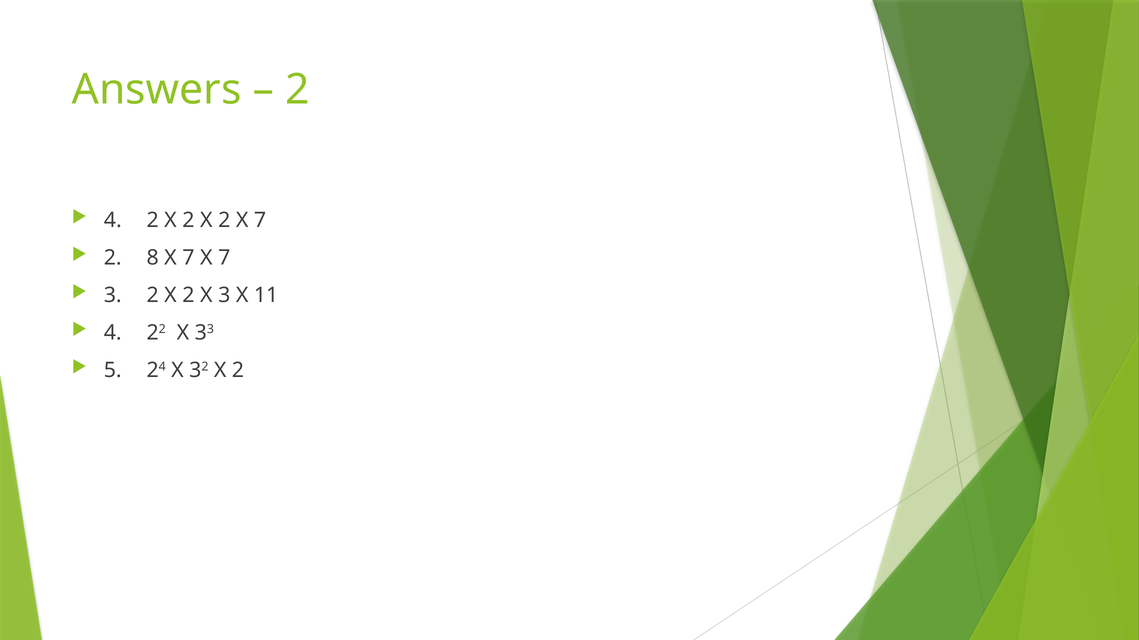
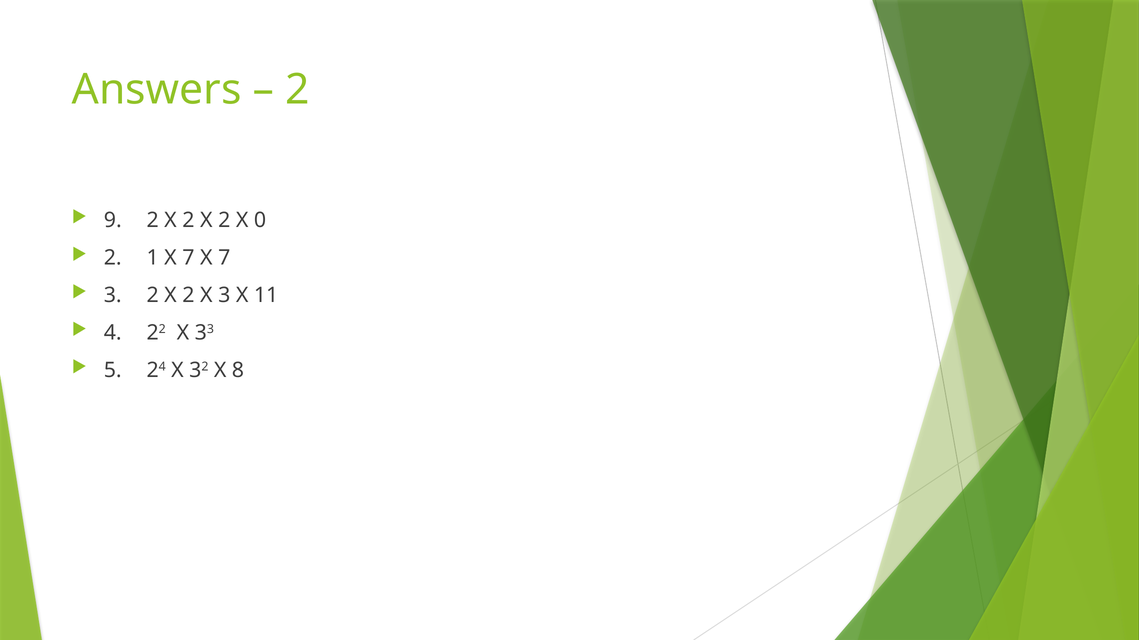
4: 4 -> 9 (113, 220)
2 X 7: 7 -> 0 (260, 220)
8: 8 -> 1 (153, 258)
32 X 2: 2 -> 8 (238, 370)
